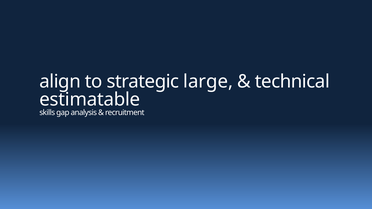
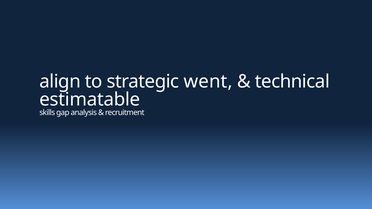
large: large -> went (208, 82)
